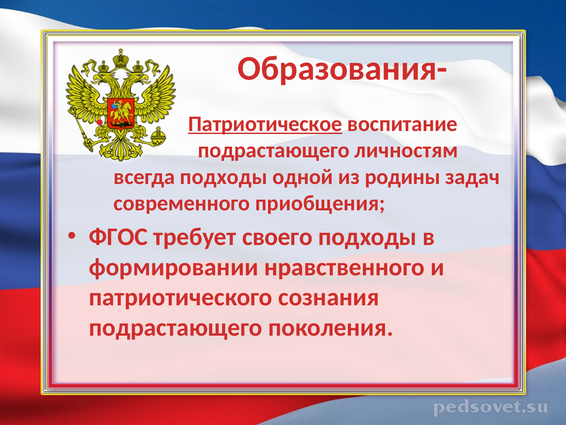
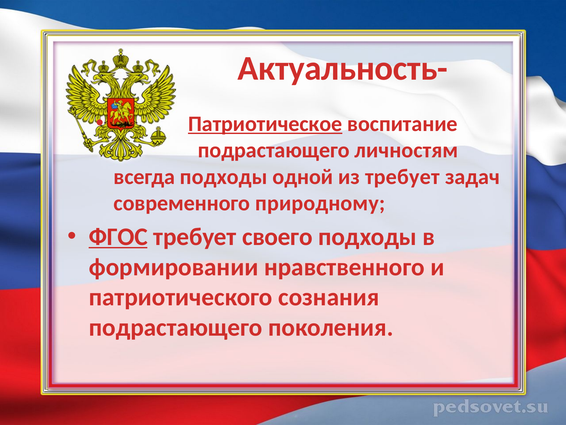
Образования-: Образования- -> Актуальность- (343, 68)
из родины: родины -> требует (402, 177)
приобщения: приобщения -> природному (320, 203)
ФГОС underline: none -> present (118, 237)
